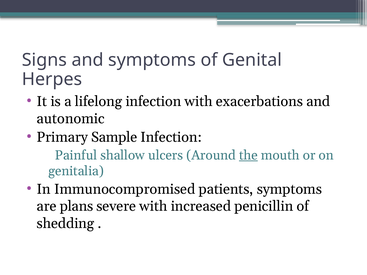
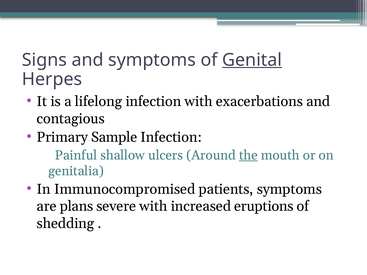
Genital underline: none -> present (252, 60)
autonomic: autonomic -> contagious (71, 119)
penicillin: penicillin -> eruptions (264, 206)
